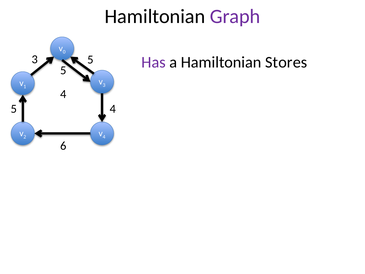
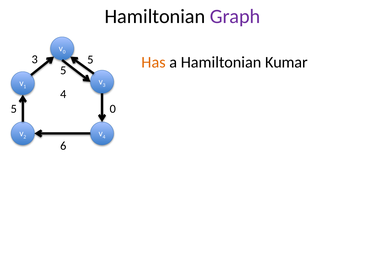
Has colour: purple -> orange (154, 62)
Stores: Stores -> Kumar (286, 62)
4: 4 -> 0 (113, 109)
